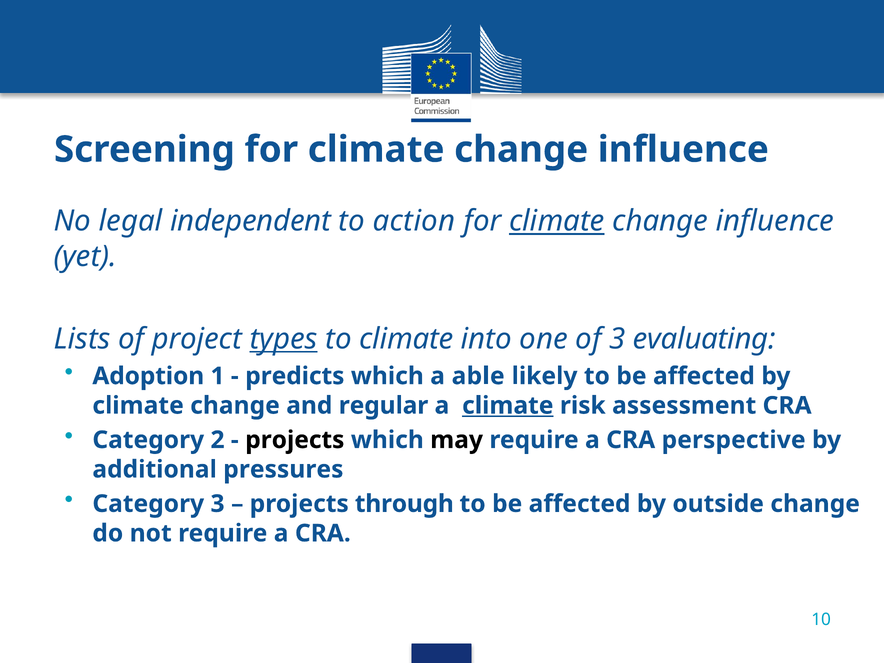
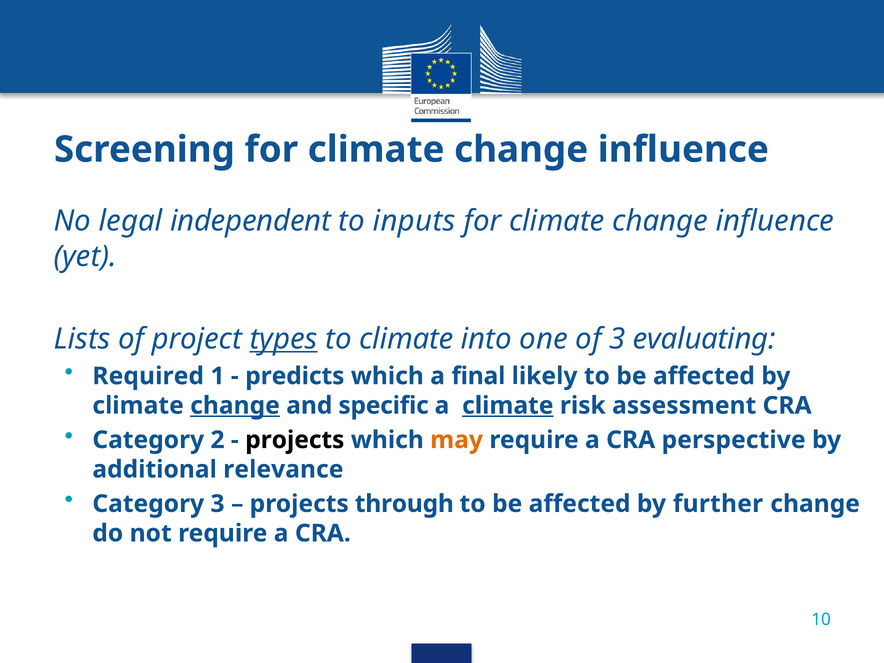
action: action -> inputs (414, 221)
climate underline: present -> none (557, 221)
Adoption: Adoption -> Required (148, 376)
able: able -> final (478, 376)
change underline: none -> present (235, 406)
regular: regular -> specific (384, 406)
may colour: black -> orange (457, 440)
pressures: pressures -> relevance (283, 469)
outside: outside -> further (718, 504)
